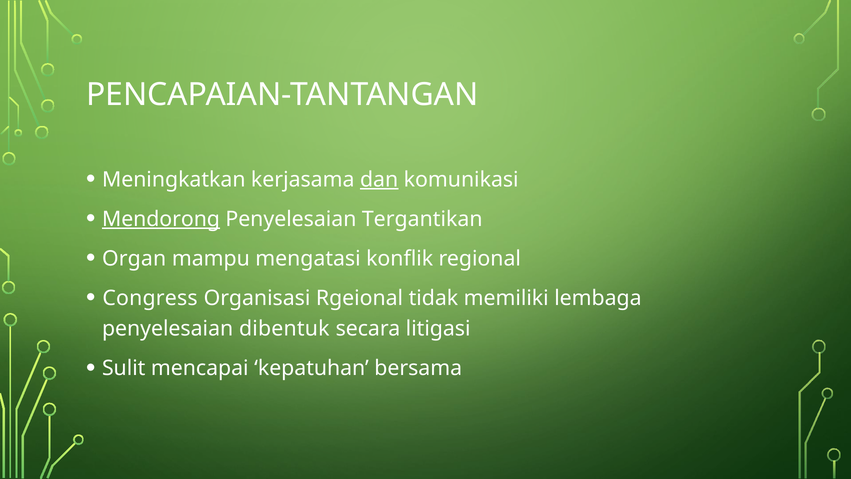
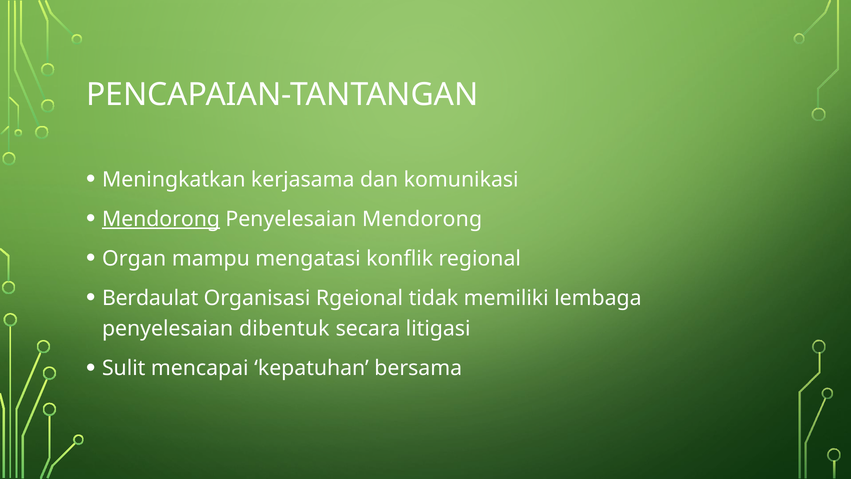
dan underline: present -> none (379, 180)
Penyelesaian Tergantikan: Tergantikan -> Mendorong (422, 219)
Congress: Congress -> Berdaulat (150, 298)
